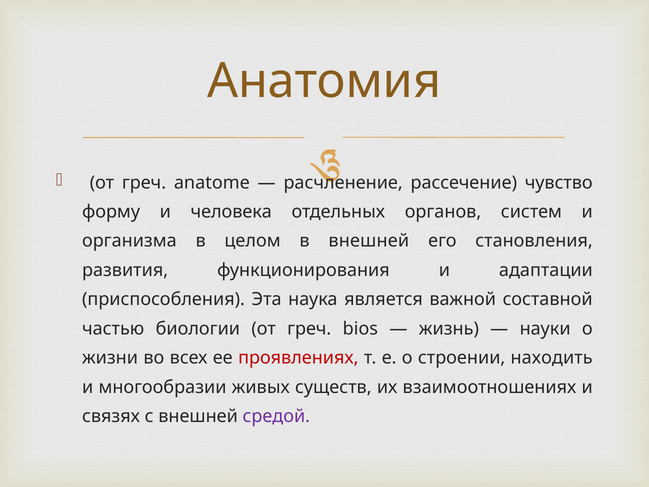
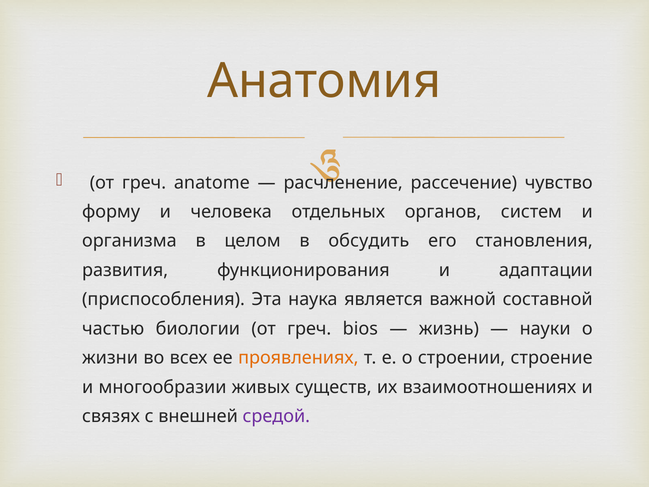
в внешней: внешней -> обсудить (369, 241)
проявлениях colour: red -> orange (298, 358)
находить: находить -> строение (552, 358)
